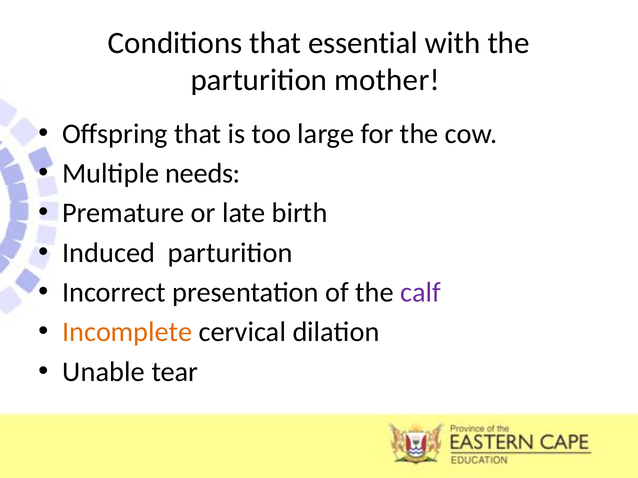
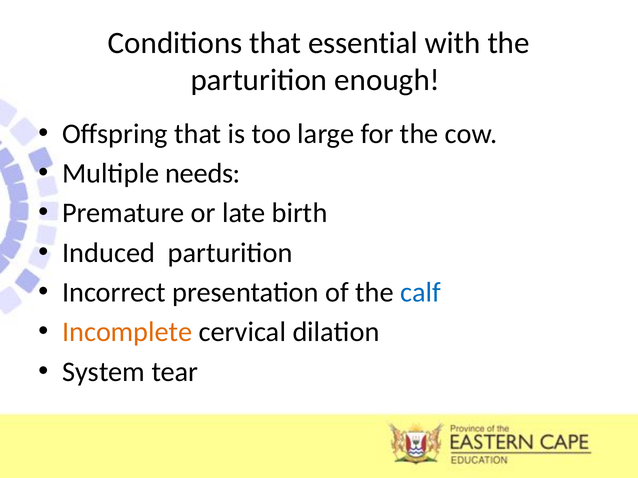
mother: mother -> enough (387, 80)
calf colour: purple -> blue (420, 293)
Unable: Unable -> System (104, 372)
